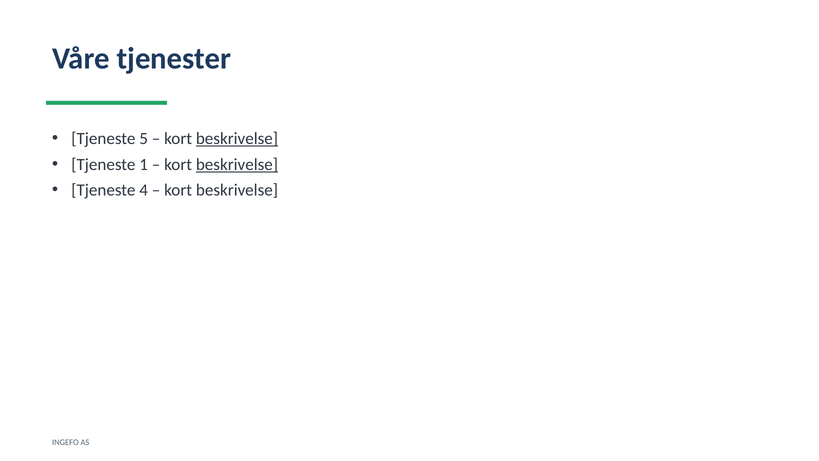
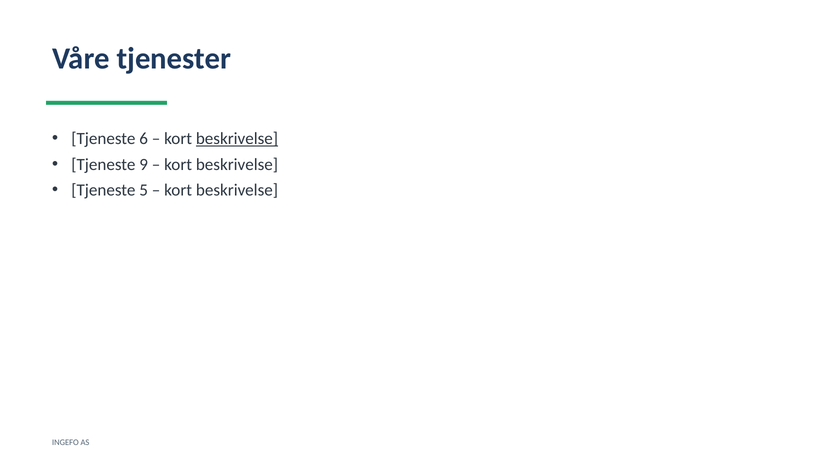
5: 5 -> 6 (144, 139)
1: 1 -> 9 (144, 164)
beskrivelse underline: present -> none (237, 164)
4: 4 -> 5 (144, 190)
